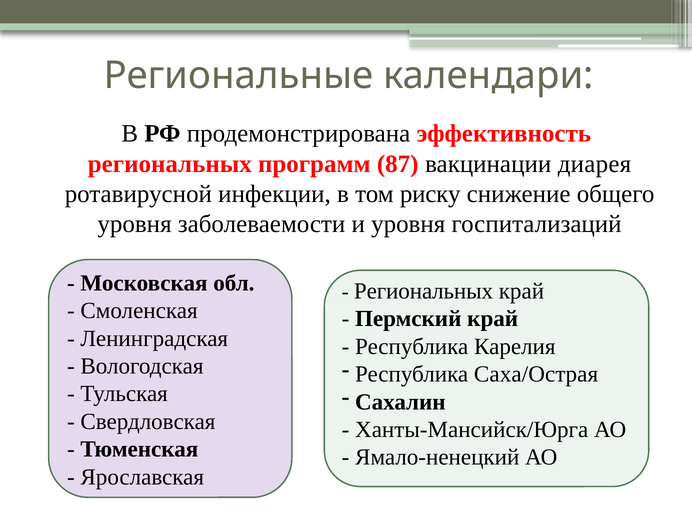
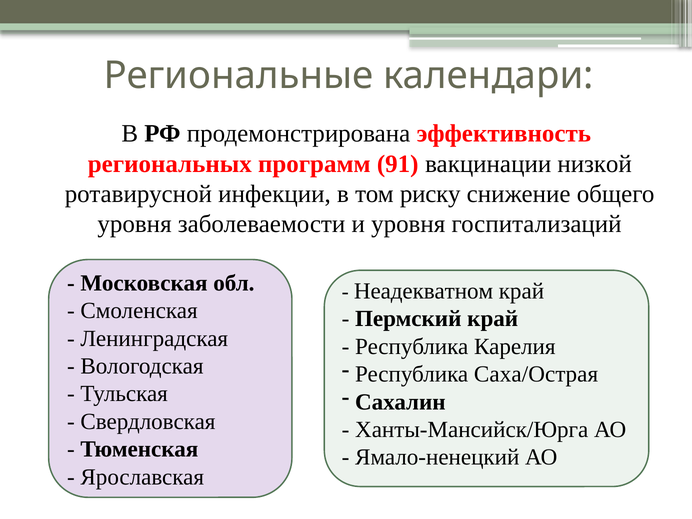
87: 87 -> 91 (398, 164)
диарея: диарея -> низкой (595, 164)
Региональных: Региональных -> Неадекватном (424, 291)
